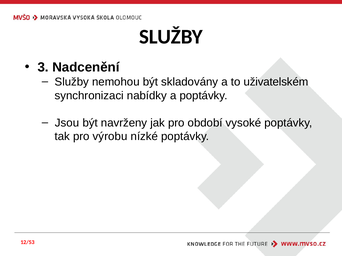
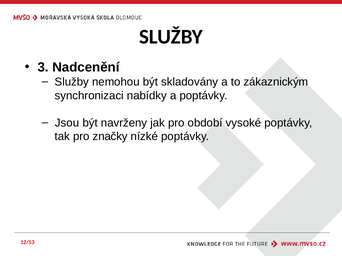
uživatelském: uživatelském -> zákaznickým (276, 82)
výrobu: výrobu -> značky (110, 137)
